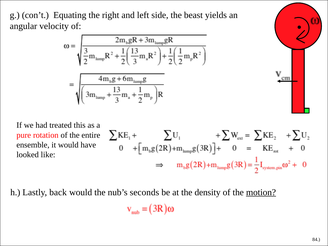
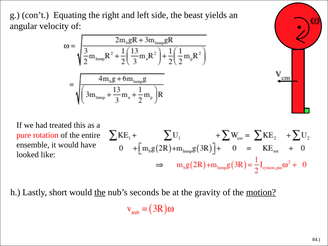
back: back -> short (58, 192)
the underline: none -> present (100, 192)
density: density -> gravity (208, 192)
